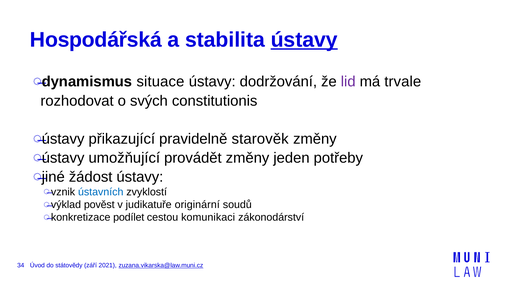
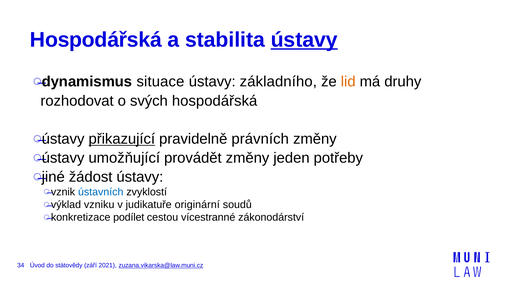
dodržování: dodržování -> základního (278, 82)
lid colour: purple -> orange (348, 82)
trvale: trvale -> druhy (403, 82)
svých constitutionis: constitutionis -> hospodářská (215, 101)
přikazující underline: none -> present (122, 139)
starověk: starověk -> právních (260, 139)
pověst: pověst -> vzniku (99, 205)
komunikaci: komunikaci -> vícestranné (208, 217)
